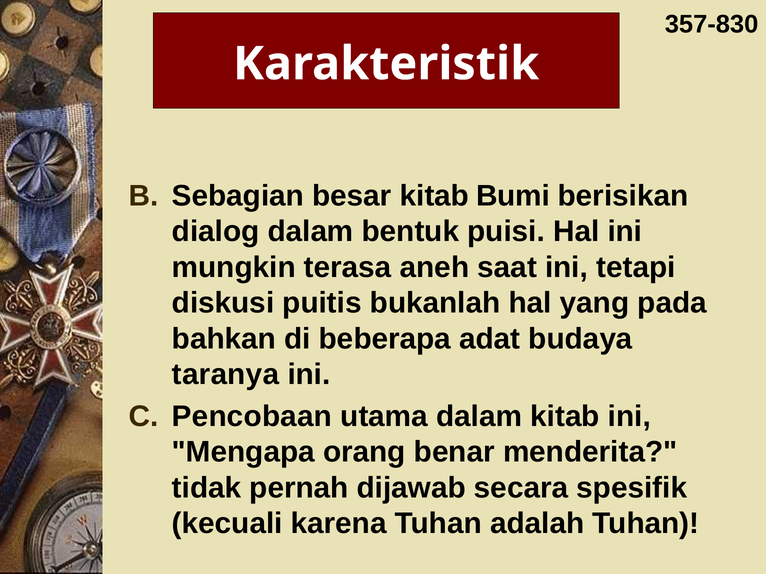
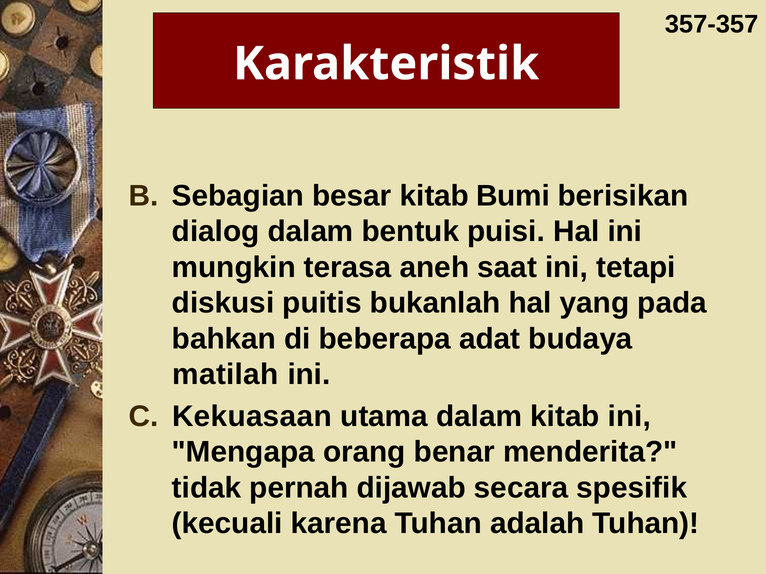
357-830: 357-830 -> 357-357 (712, 25)
taranya: taranya -> matilah (225, 375)
Pencobaan: Pencobaan -> Kekuasaan (252, 417)
